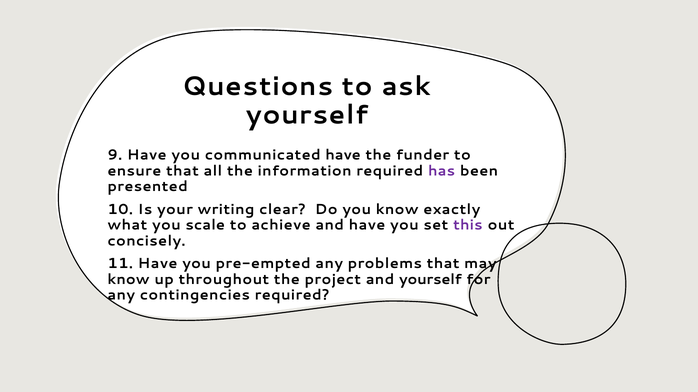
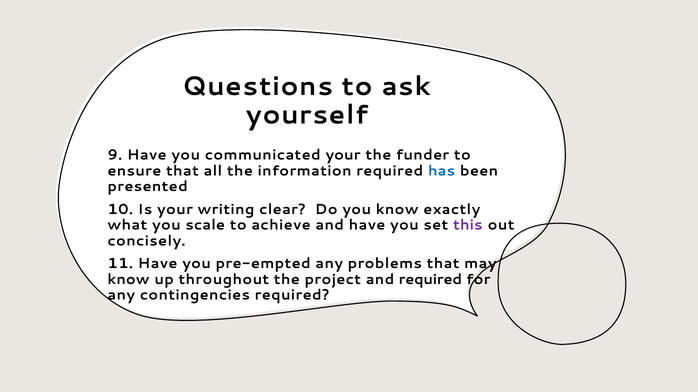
communicated have: have -> your (343, 155)
has colour: purple -> blue (442, 171)
and yourself: yourself -> required (430, 280)
